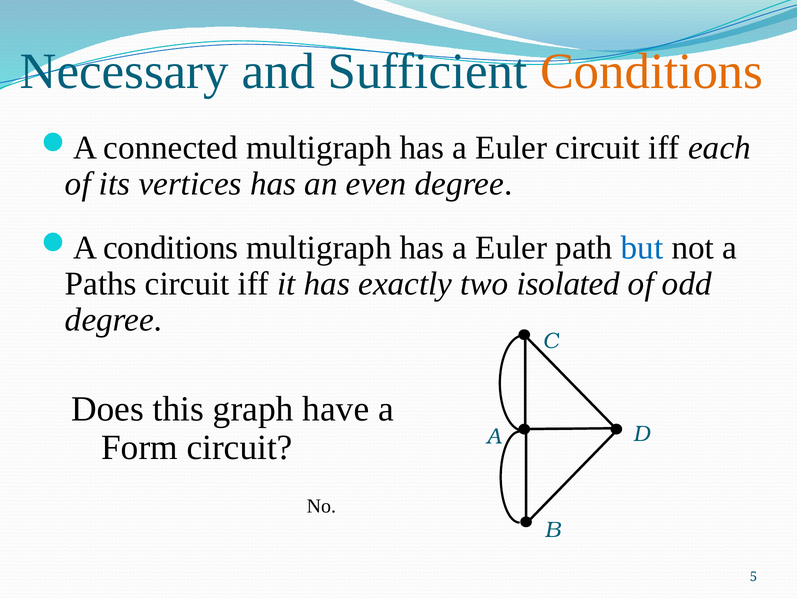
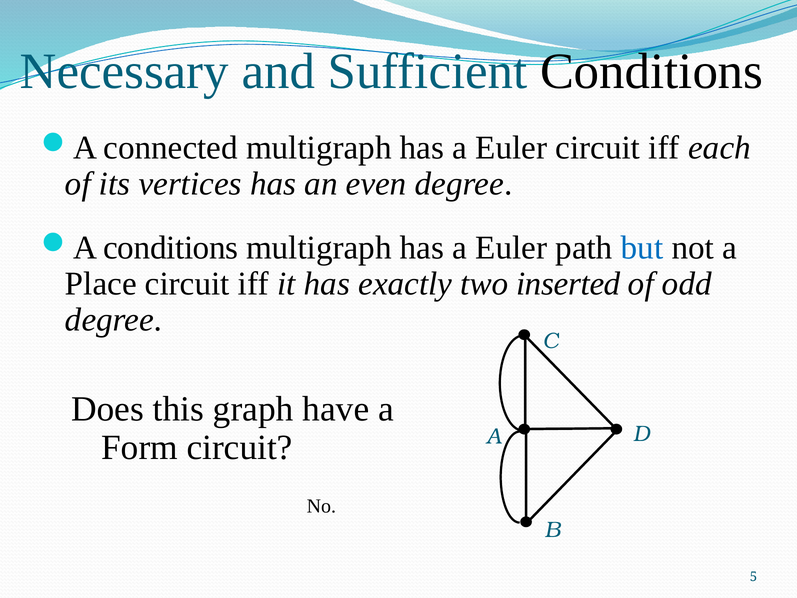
Conditions colour: orange -> black (652, 71)
Paths: Paths -> Place (101, 284)
isolated: isolated -> inserted (568, 284)
